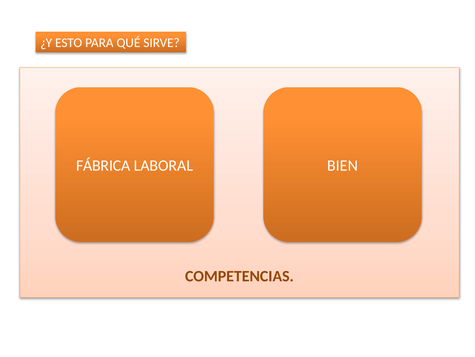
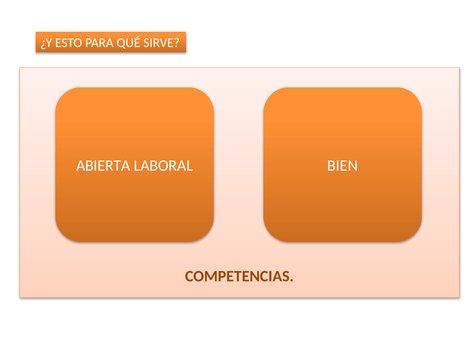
FÁBRICA: FÁBRICA -> ABIERTA (103, 165)
